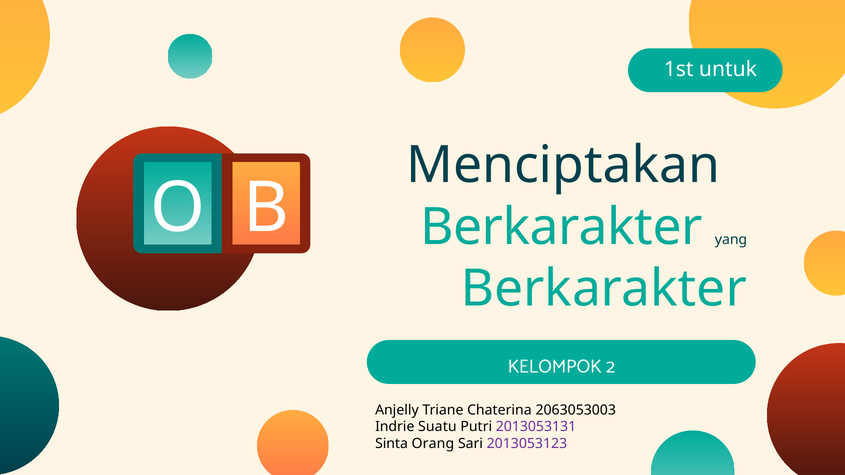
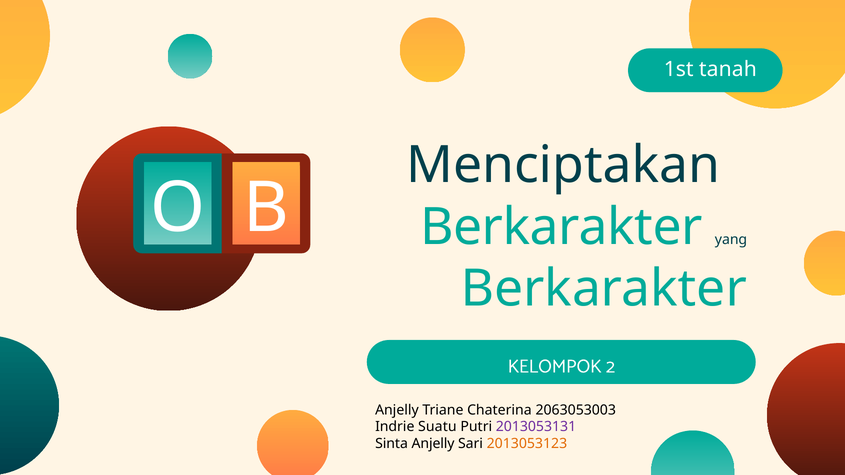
untuk: untuk -> tanah (728, 69)
Sinta Orang: Orang -> Anjelly (433, 444)
2013053123 colour: purple -> orange (527, 444)
